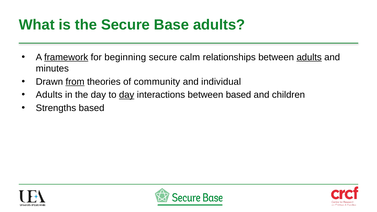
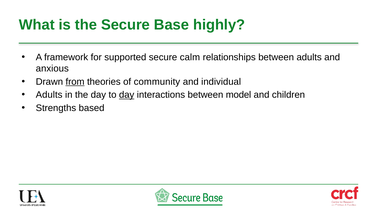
Base adults: adults -> highly (219, 25)
framework underline: present -> none (66, 57)
beginning: beginning -> supported (125, 57)
adults underline: present -> none (309, 57)
minutes: minutes -> anxious (52, 69)
between based: based -> model (239, 95)
